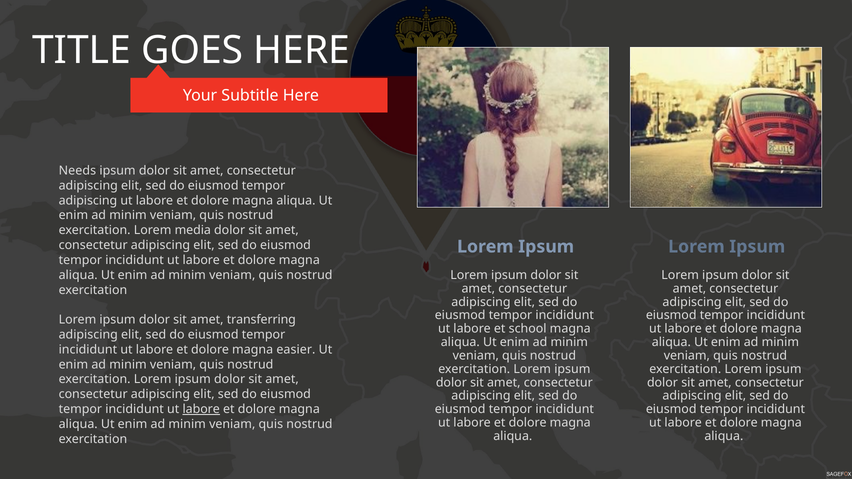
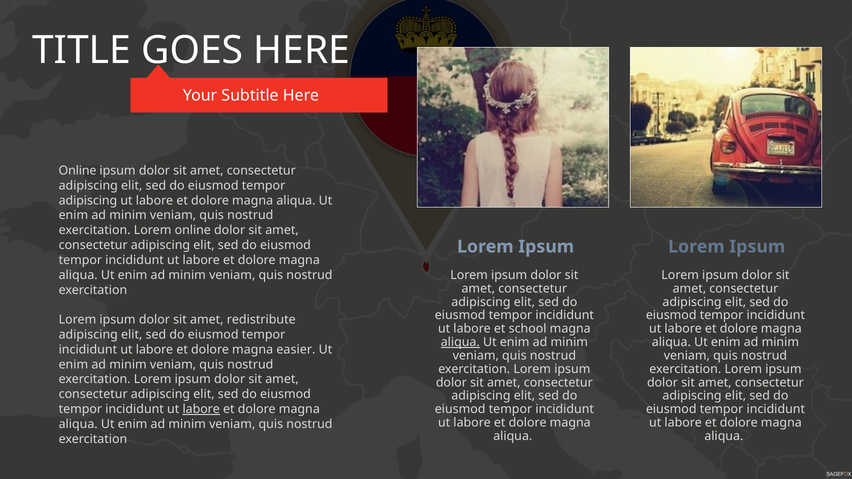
Needs: Needs -> Online (78, 171)
Lorem media: media -> online (193, 230)
transferring: transferring -> redistribute (261, 320)
aliqua underline: none -> present (460, 342)
